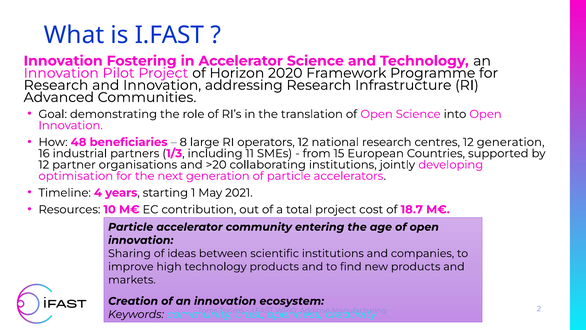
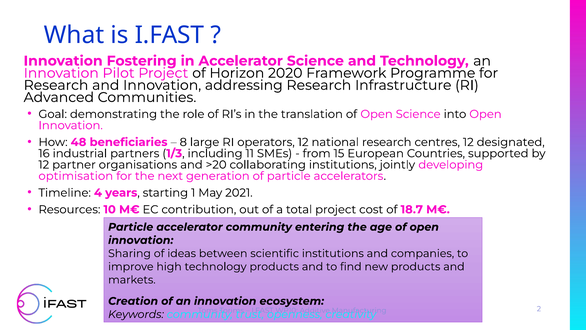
12 generation: generation -> designated (511, 142)
